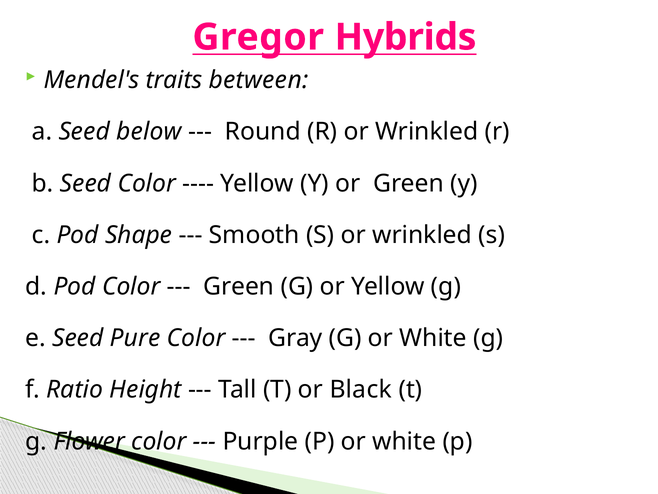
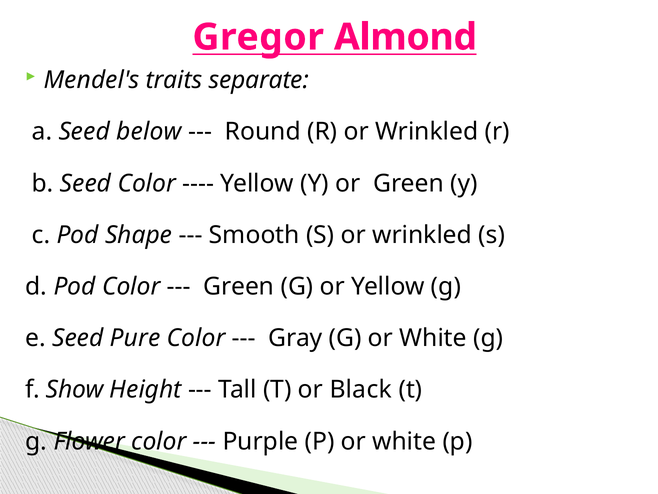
Hybrids: Hybrids -> Almond (406, 37)
between: between -> separate (259, 80)
Ratio: Ratio -> Show (75, 389)
